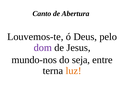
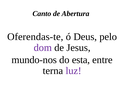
Louvemos-te: Louvemos-te -> Oferendas-te (35, 37)
seja: seja -> esta (81, 60)
luz colour: orange -> purple (74, 71)
